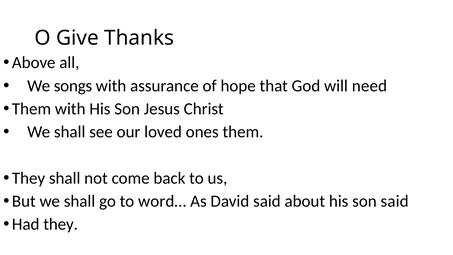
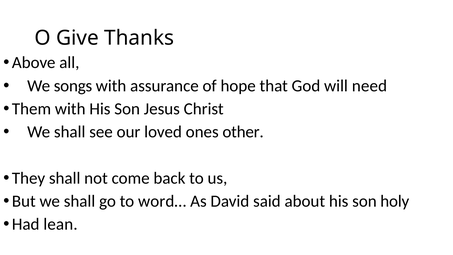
ones them: them -> other (243, 132)
son said: said -> holy (395, 201)
Had they: they -> lean (60, 224)
